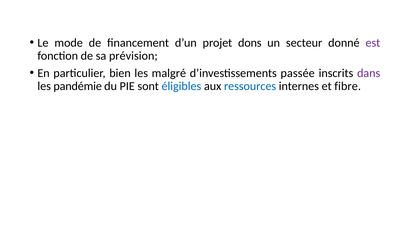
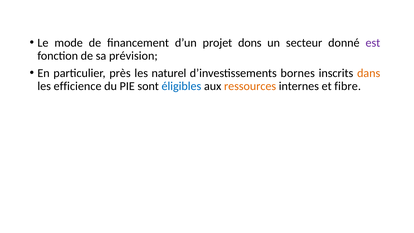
bien: bien -> près (120, 73)
malgré: malgré -> naturel (169, 73)
passée: passée -> bornes (298, 73)
dans colour: purple -> orange (369, 73)
pandémie: pandémie -> efficience (78, 86)
ressources colour: blue -> orange (250, 86)
